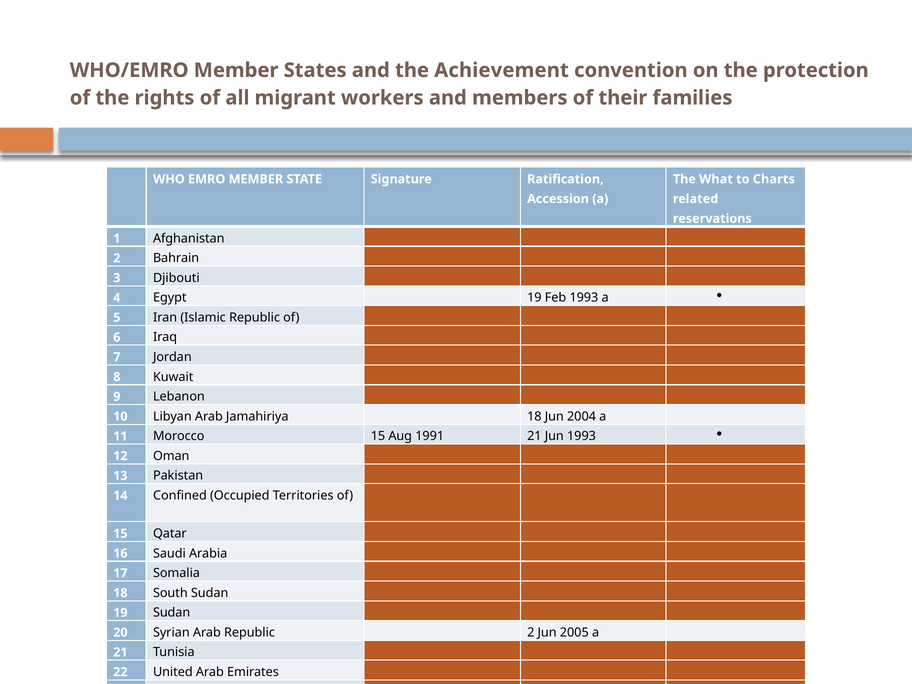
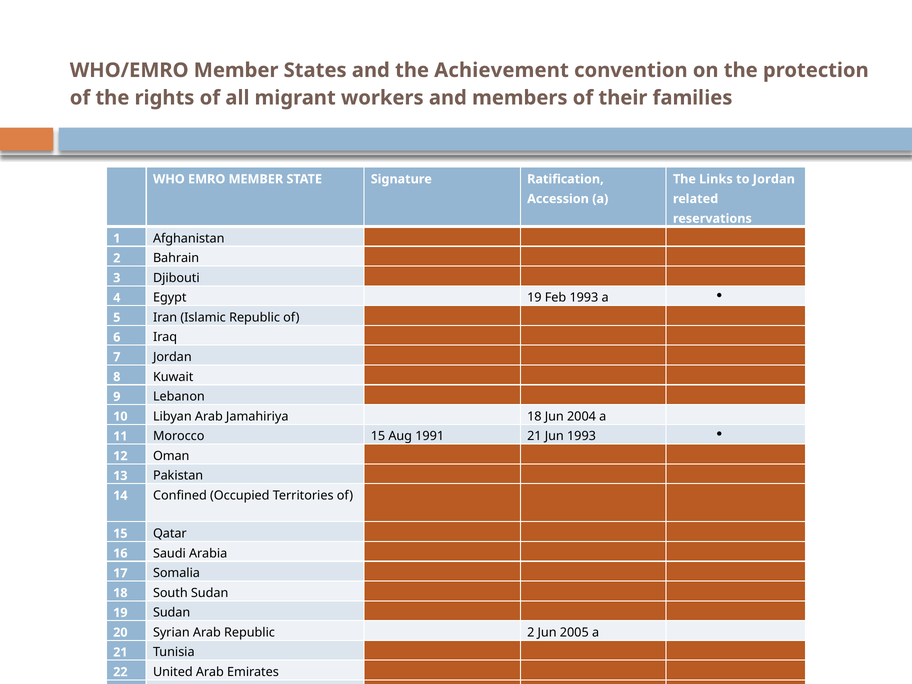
What: What -> Links (716, 179)
to Charts: Charts -> Jordan (774, 179)
